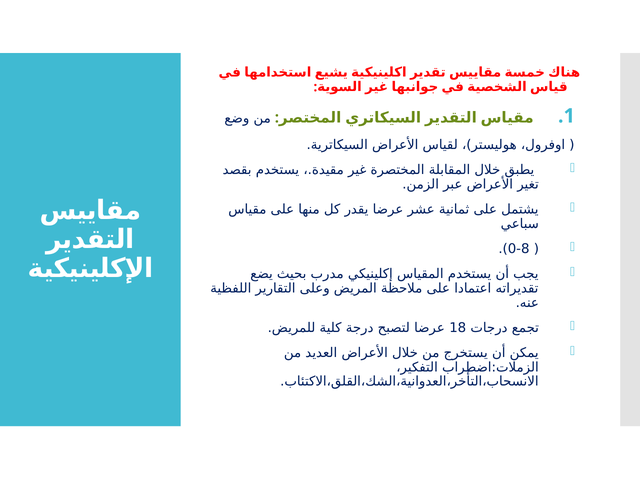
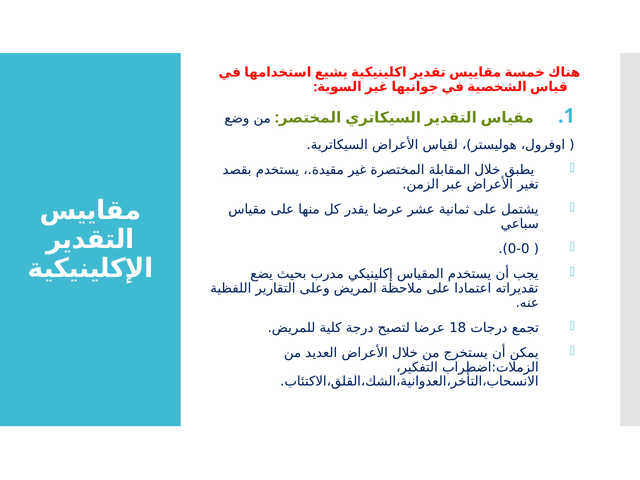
0-8: 0-8 -> 0-0 (519, 249)
